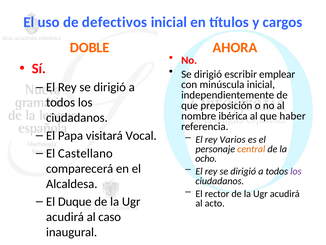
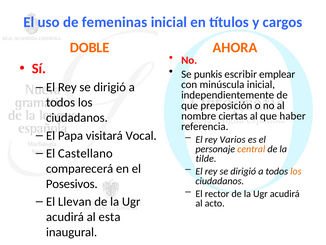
defectivos: defectivos -> femeninas (115, 22)
dirigió: dirigió -> punkis (208, 74)
ibérica: ibérica -> ciertas (233, 116)
ocho: ocho -> tilde (206, 158)
los colour: purple -> orange (296, 171)
Alcaldesa: Alcaldesa -> Posesivos (72, 184)
Duque: Duque -> Llevan (75, 201)
caso: caso -> esta (110, 217)
